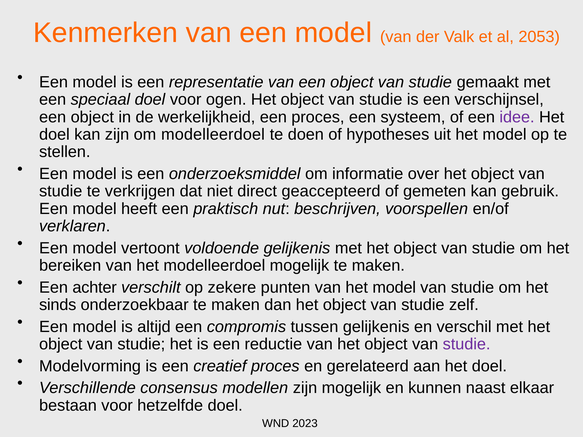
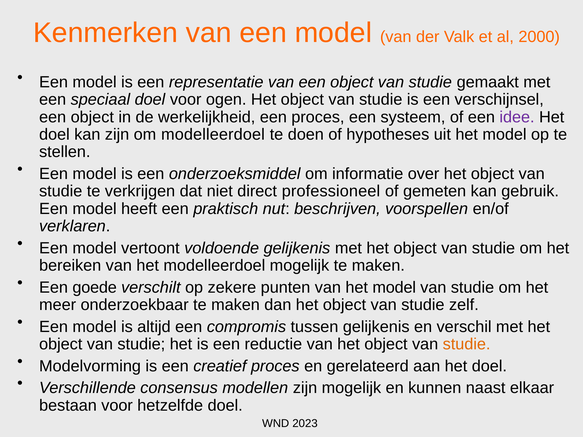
2053: 2053 -> 2000 (539, 37)
geaccepteerd: geaccepteerd -> professioneel (331, 191)
achter: achter -> goede (95, 288)
sinds: sinds -> meer (58, 305)
studie colour: purple -> orange (467, 344)
